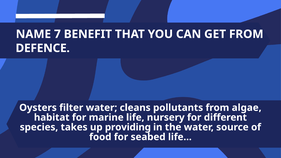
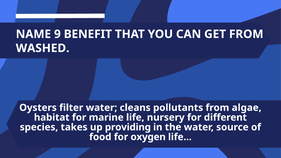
7: 7 -> 9 (57, 34)
DEFENCE: DEFENCE -> WASHED (43, 48)
seabed: seabed -> oxygen (148, 137)
